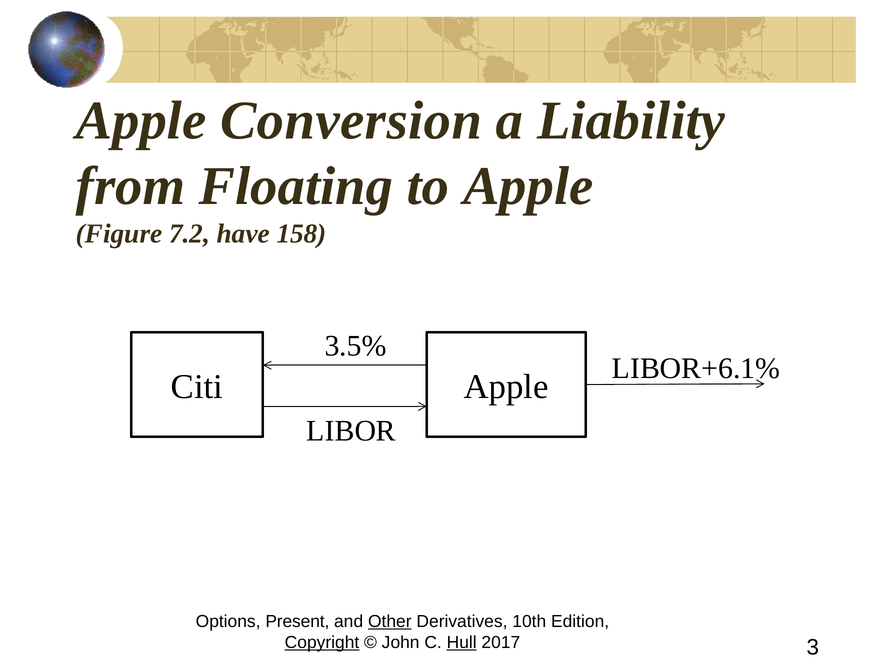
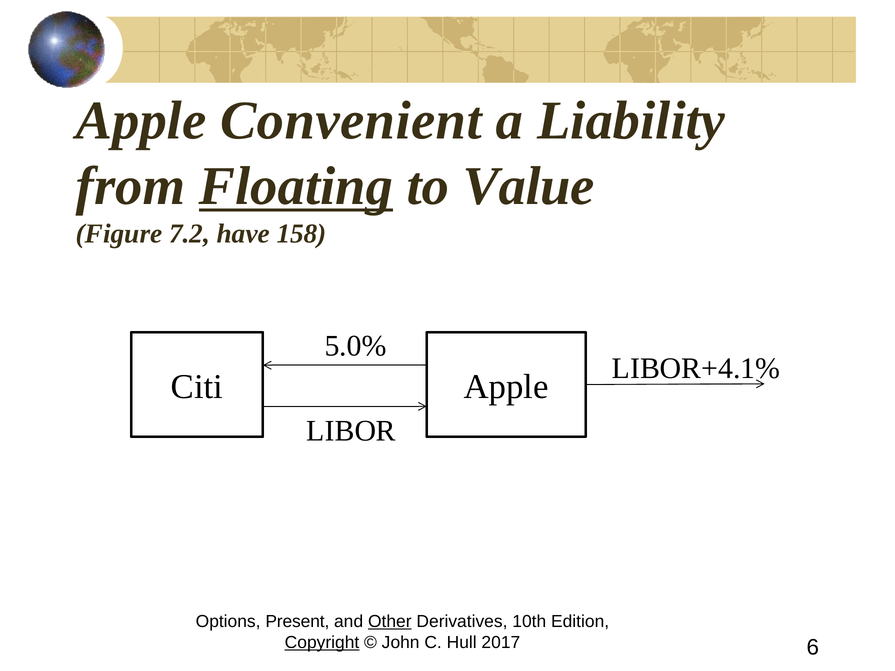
Conversion: Conversion -> Convenient (351, 121)
Floating underline: none -> present (296, 186)
to Apple: Apple -> Value (529, 186)
3.5%: 3.5% -> 5.0% (356, 346)
LIBOR+6.1%: LIBOR+6.1% -> LIBOR+4.1% (696, 368)
Hull underline: present -> none (462, 643)
3: 3 -> 6 (813, 647)
